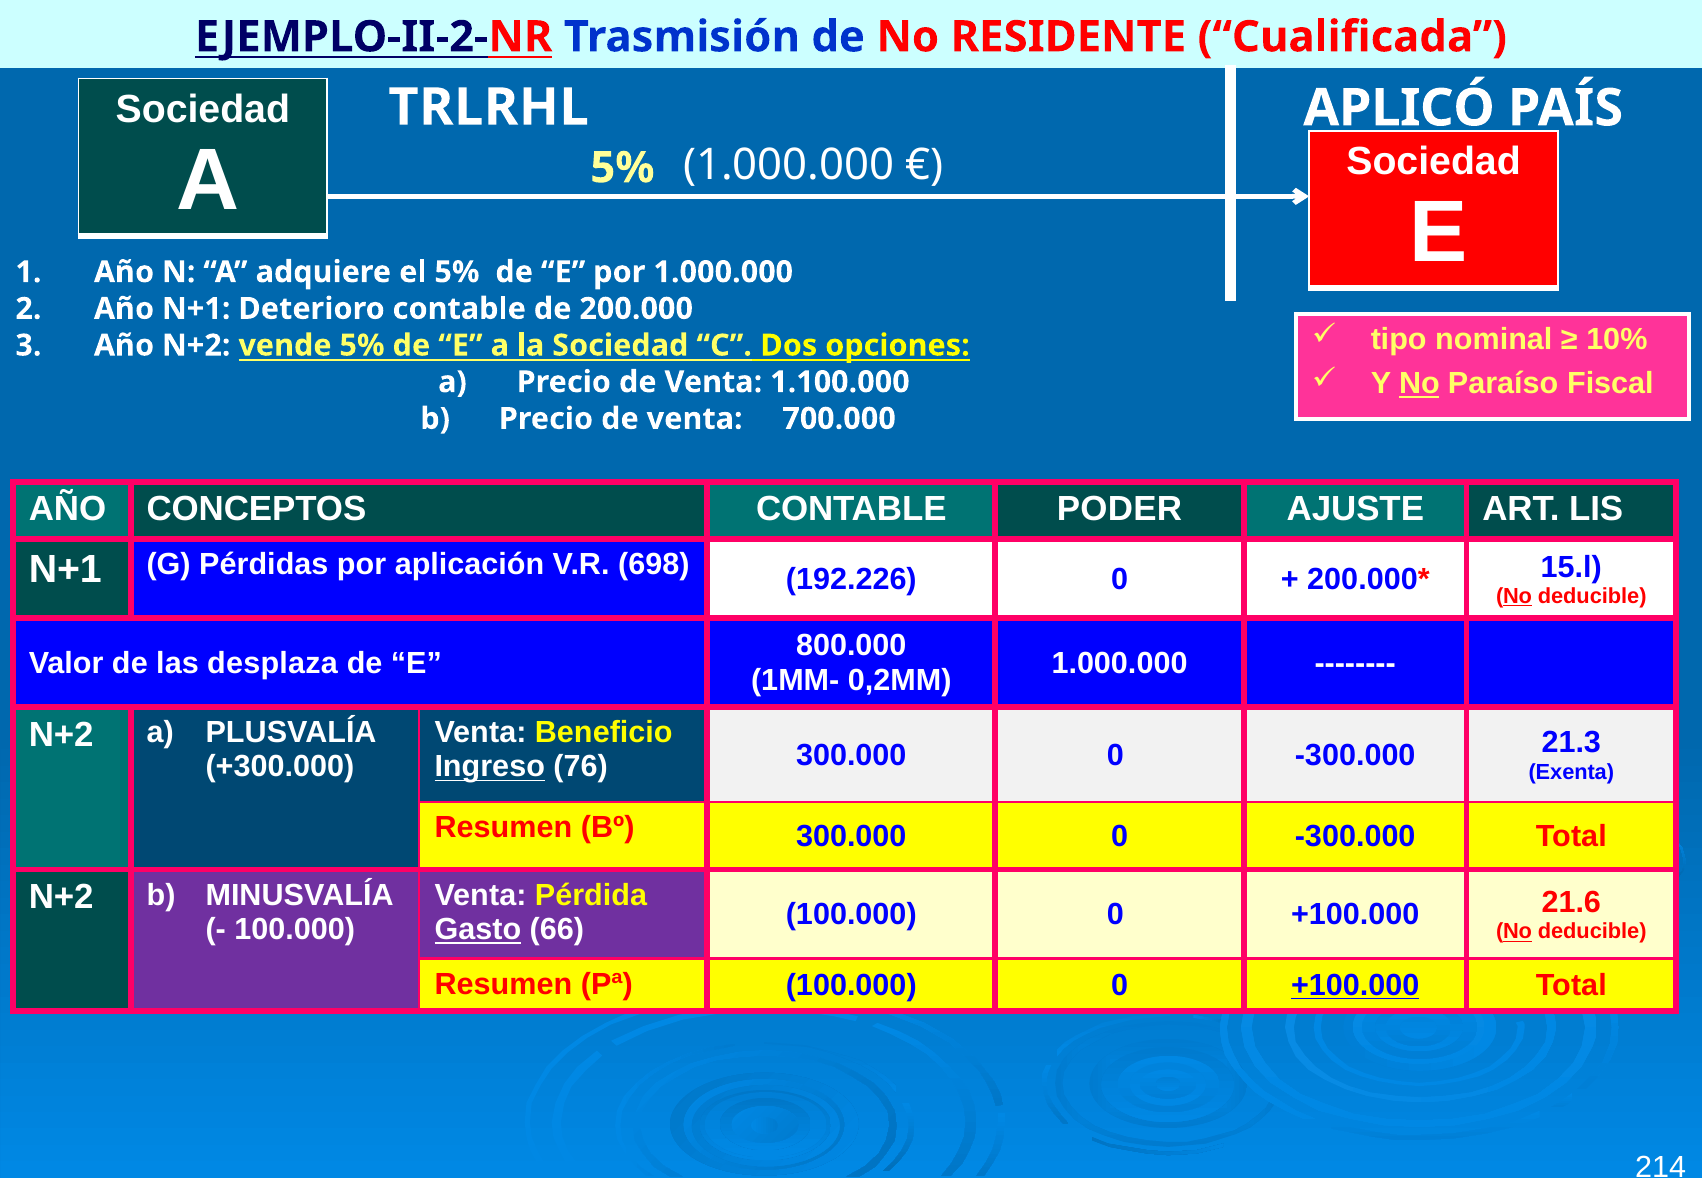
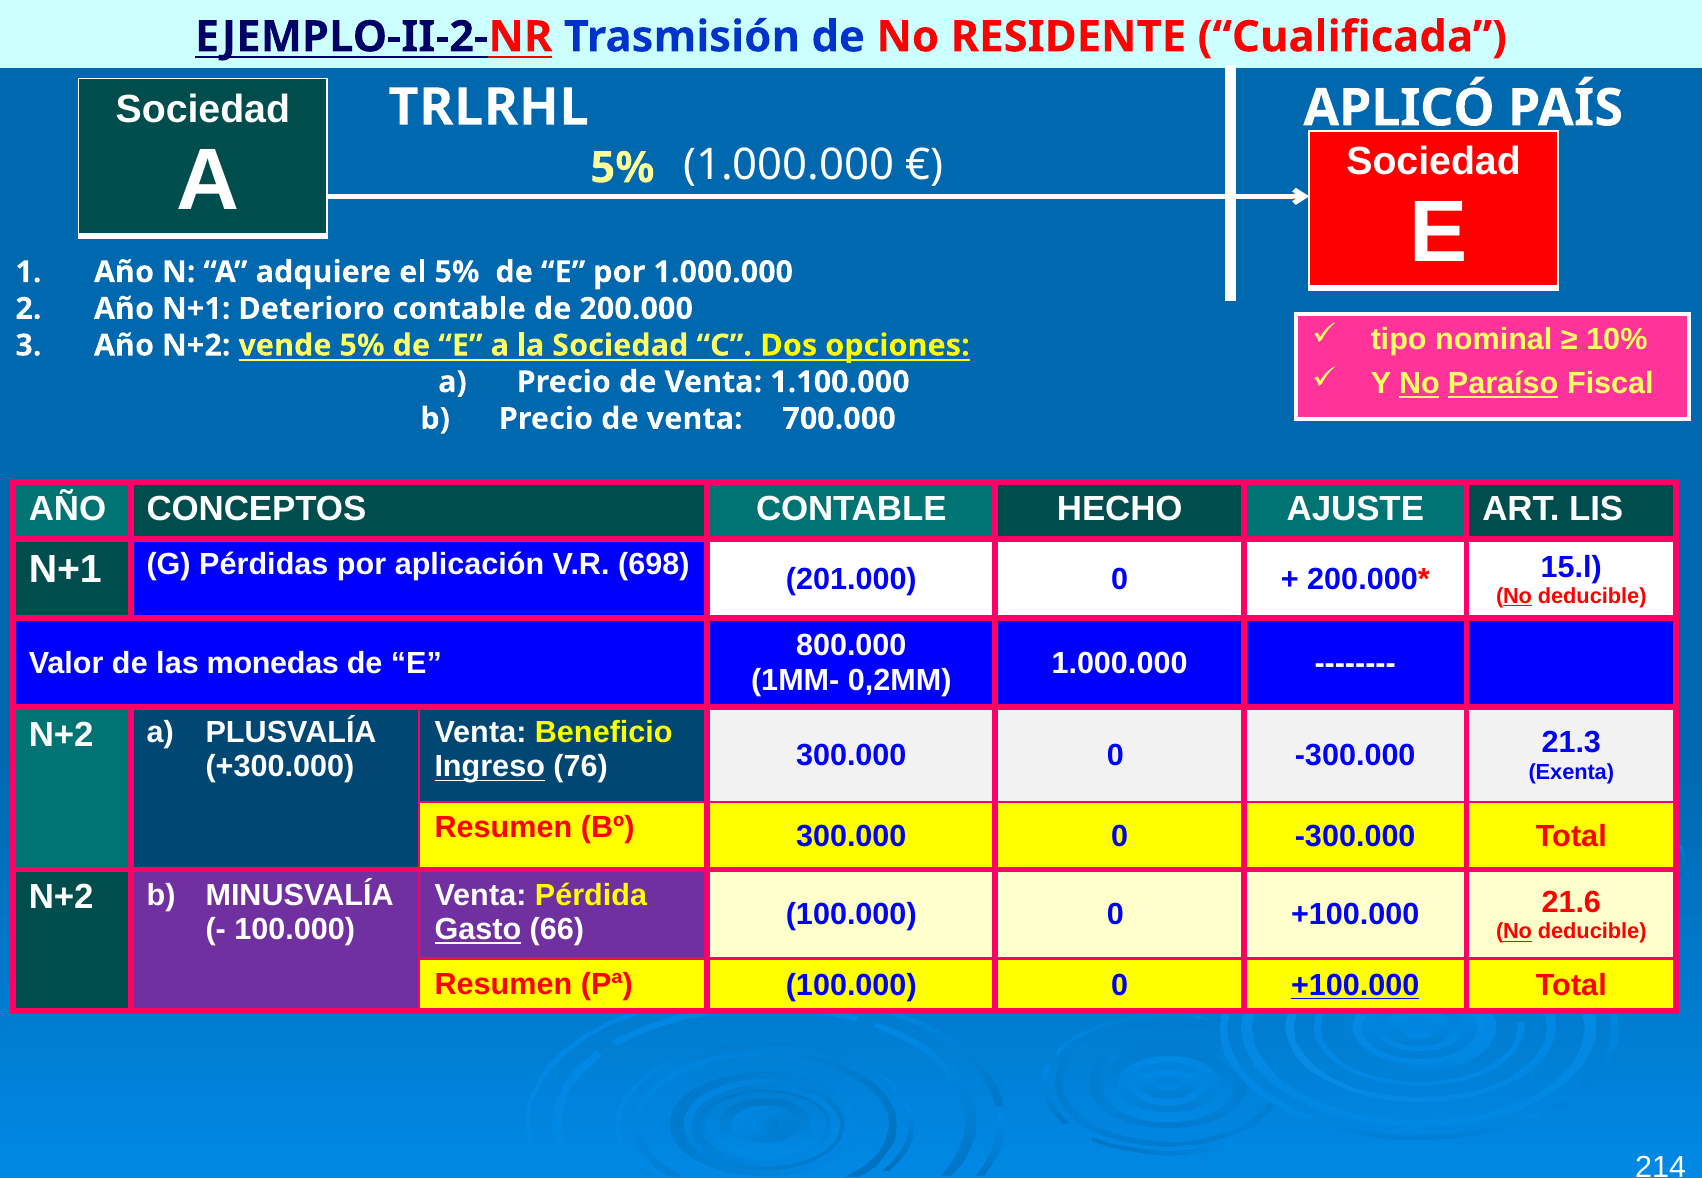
Paraíso underline: none -> present (1503, 384)
PODER: PODER -> HECHO (1120, 510)
192.226: 192.226 -> 201.000 (851, 579)
desplaza: desplaza -> monedas (273, 663)
